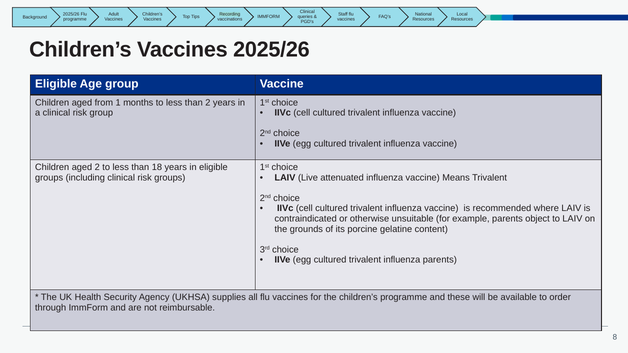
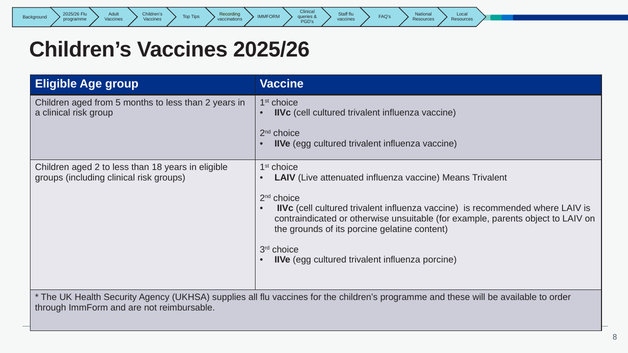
1: 1 -> 5 (118, 103)
influenza parents: parents -> porcine (440, 260)
